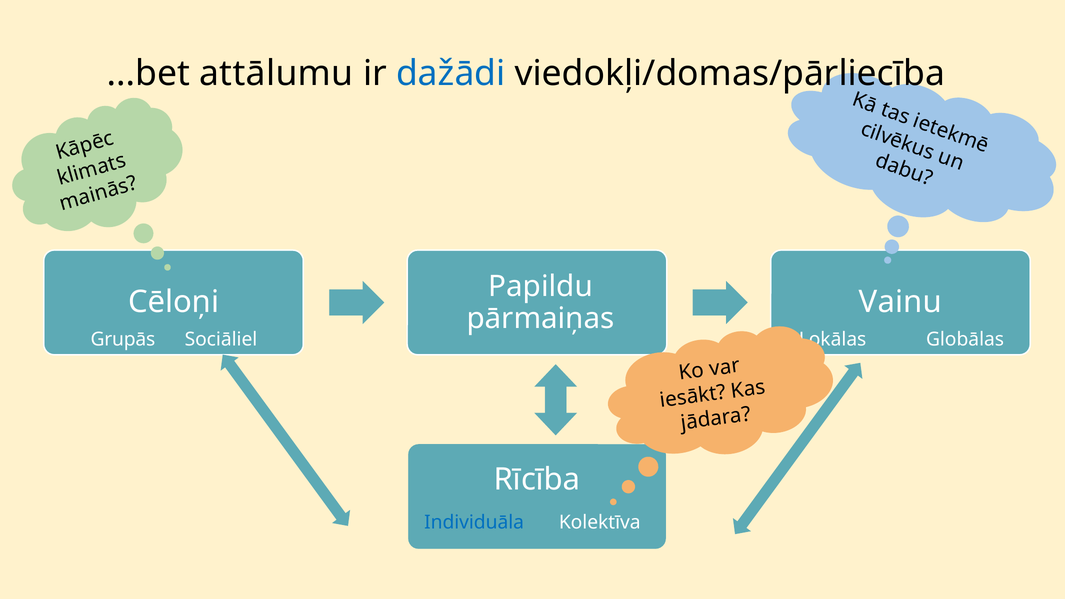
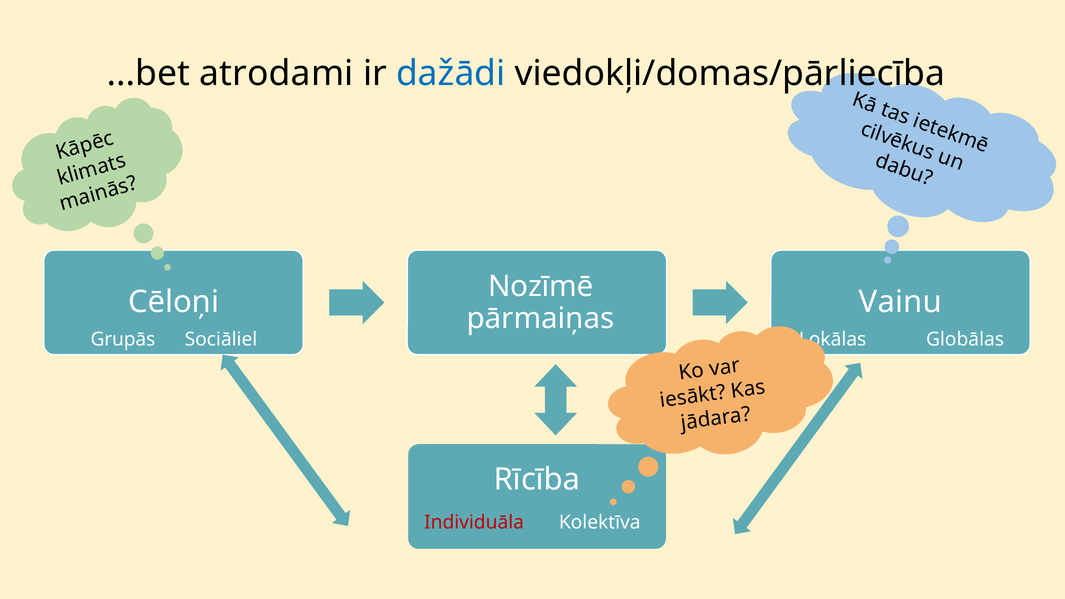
attālumu: attālumu -> atrodami (276, 73)
Papildu: Papildu -> Nozīmē (541, 286)
Individuāla colour: blue -> red (474, 523)
